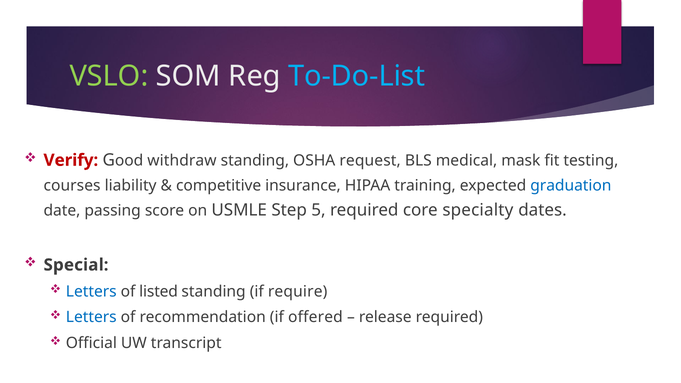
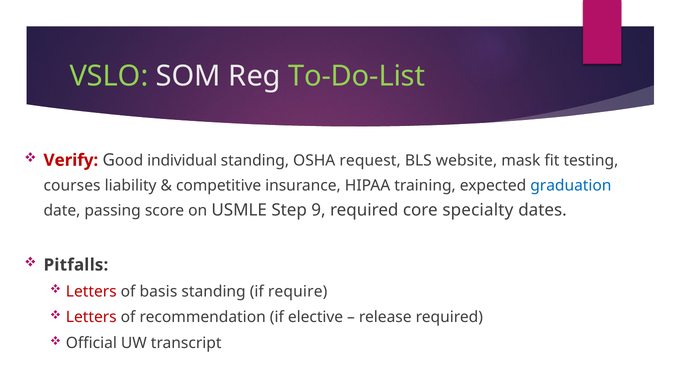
To-Do-List colour: light blue -> light green (357, 76)
withdraw: withdraw -> individual (182, 161)
medical: medical -> website (466, 161)
5: 5 -> 9 (319, 210)
Special: Special -> Pitfalls (76, 265)
Letters colour: blue -> red (91, 292)
listed: listed -> basis (158, 292)
Letters colour: blue -> red (91, 317)
offered: offered -> elective (316, 317)
